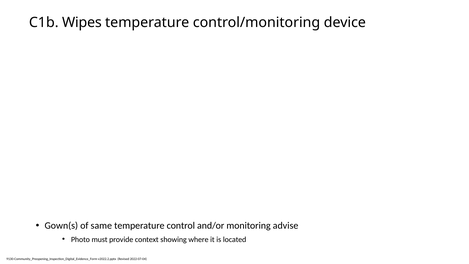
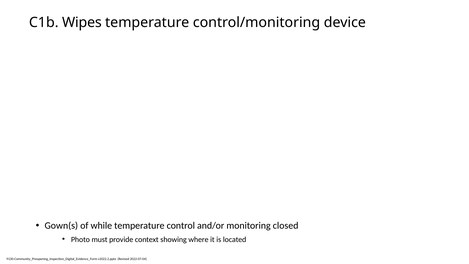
same: same -> while (101, 226)
advise: advise -> closed (286, 226)
